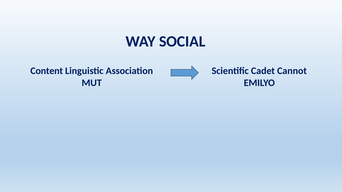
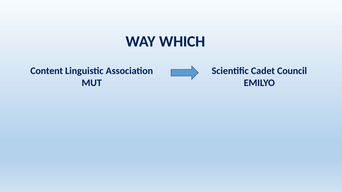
SOCIAL: SOCIAL -> WHICH (182, 42)
Cannot: Cannot -> Council (292, 71)
